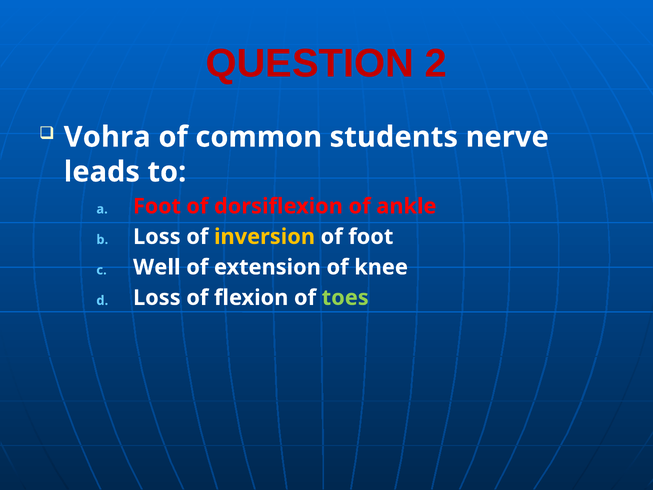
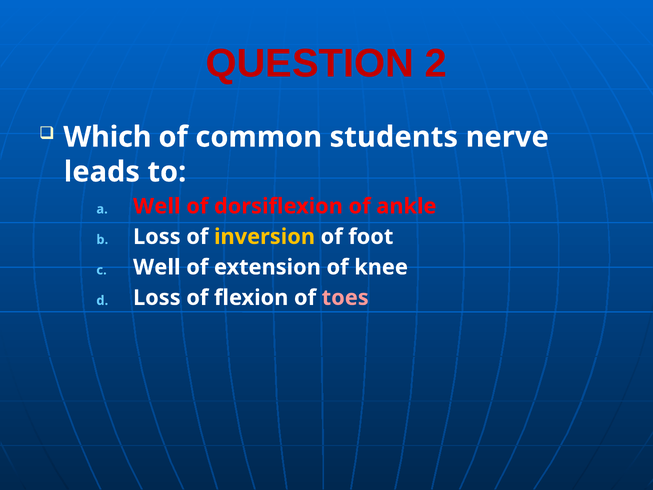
Vohra: Vohra -> Which (107, 137)
Foot: Foot -> Well (157, 206)
toes colour: light green -> pink (345, 298)
